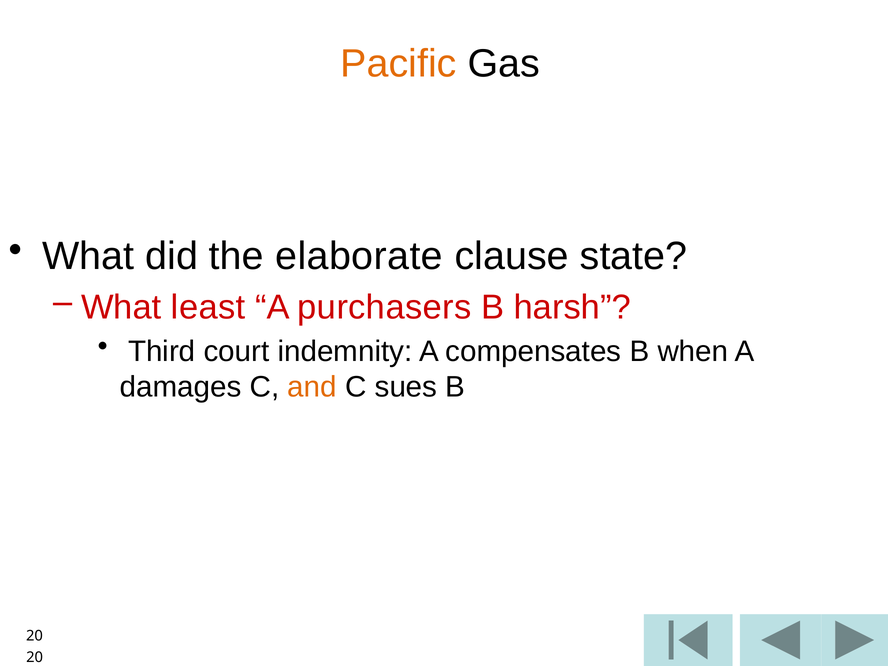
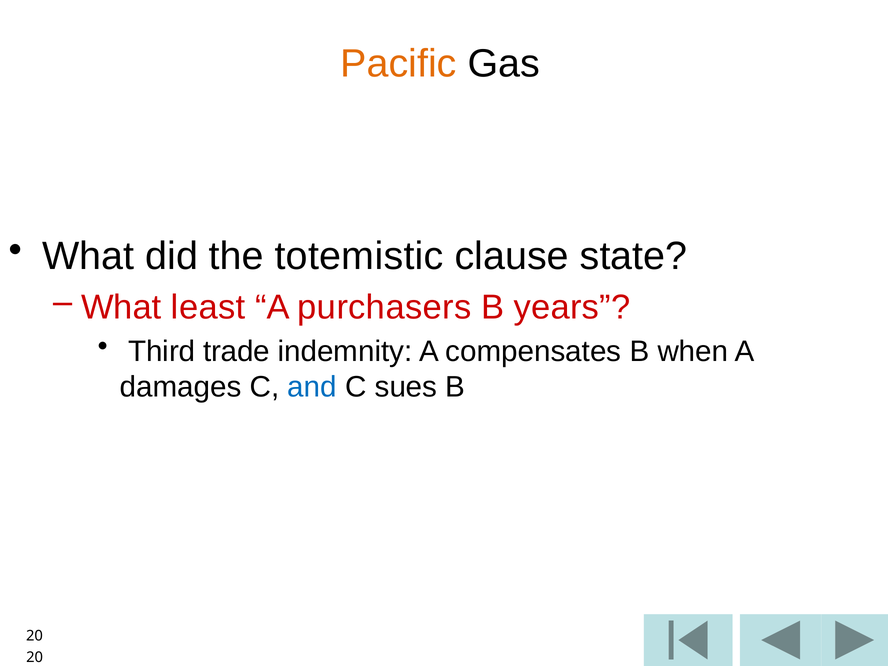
elaborate: elaborate -> totemistic (359, 256)
harsh: harsh -> years (572, 307)
court: court -> trade (237, 351)
and colour: orange -> blue (312, 387)
